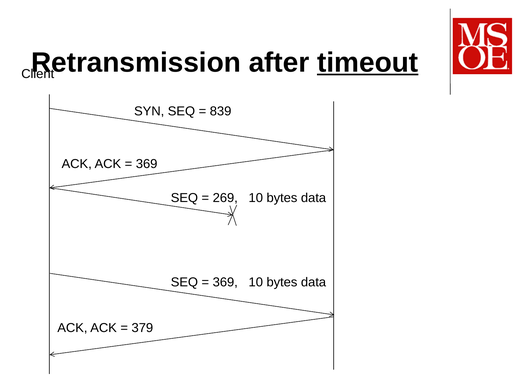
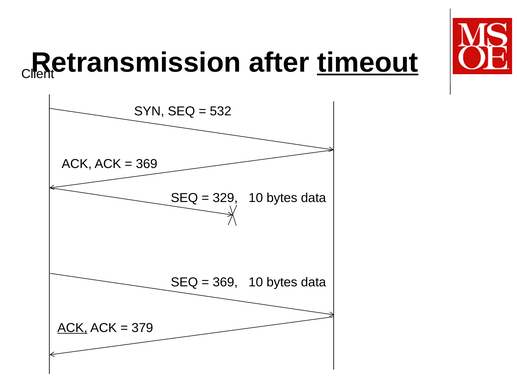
839: 839 -> 532 (221, 111)
269: 269 -> 329 (225, 198)
ACK underline: none -> present (72, 329)
